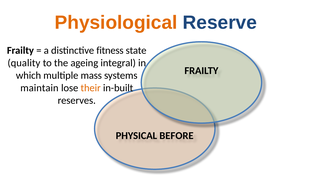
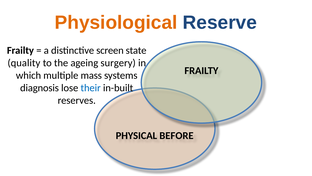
fitness: fitness -> screen (110, 50)
integral: integral -> surgery (118, 63)
maintain: maintain -> diagnosis (40, 88)
their colour: orange -> blue (91, 88)
